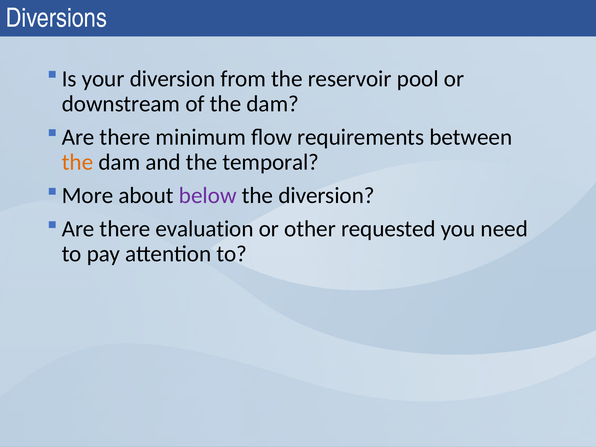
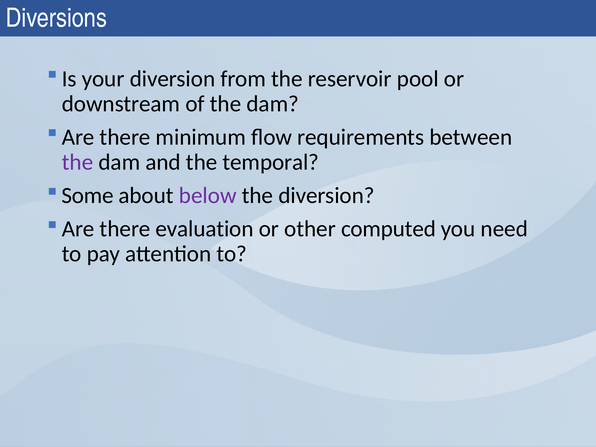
the colour: orange -> purple (78, 162)
More: More -> Some (88, 195)
requested: requested -> computed (388, 229)
